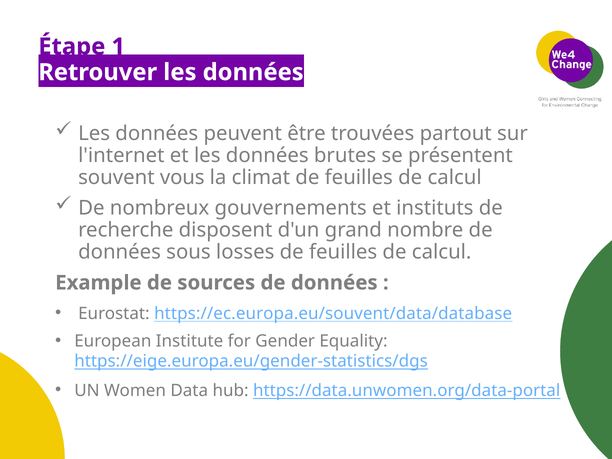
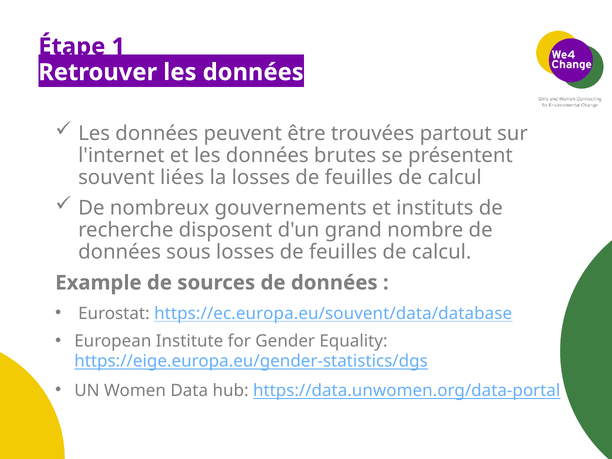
vous: vous -> liées (182, 178)
la climat: climat -> losses (261, 178)
